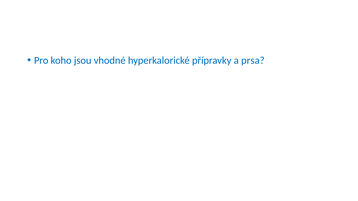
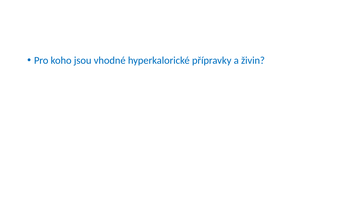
prsa: prsa -> živin (253, 61)
